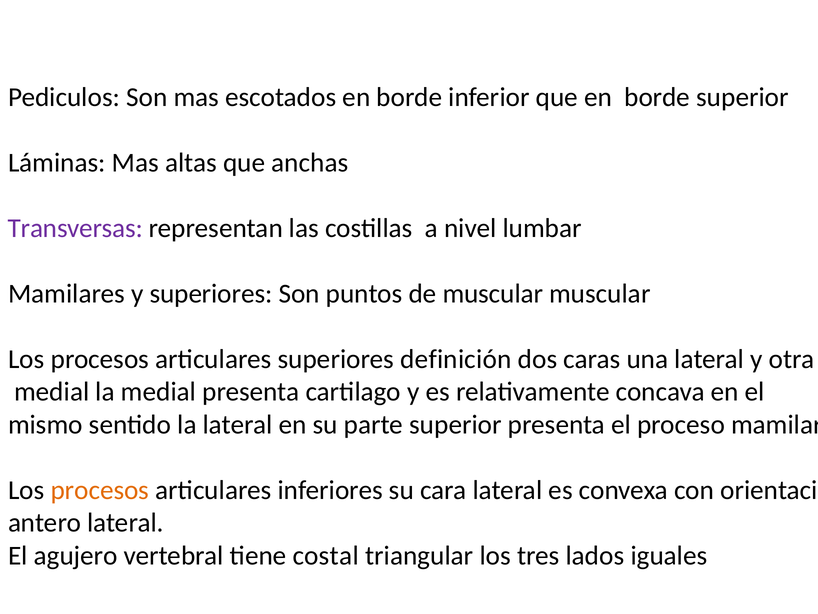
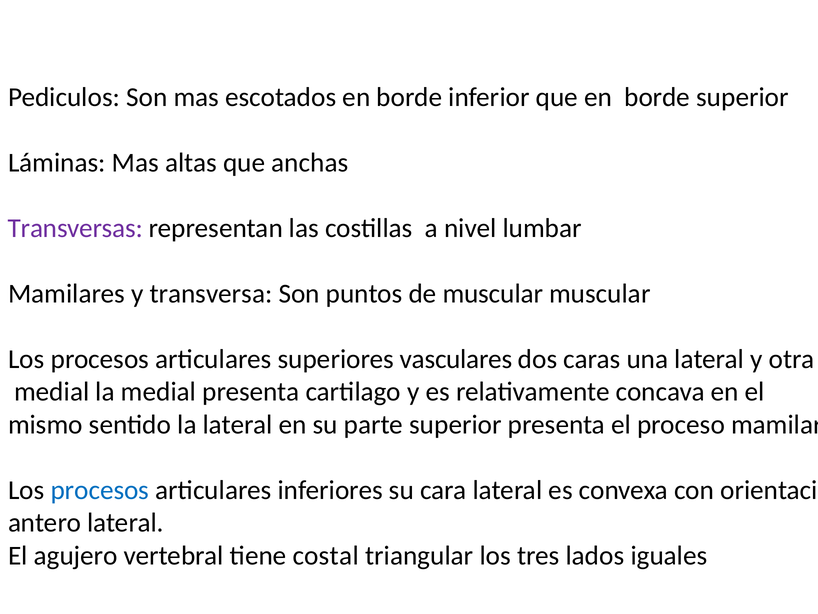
y superiores: superiores -> transversa (211, 293)
definición: definición -> vasculares (456, 359)
procesos colour: orange -> blue (100, 490)
